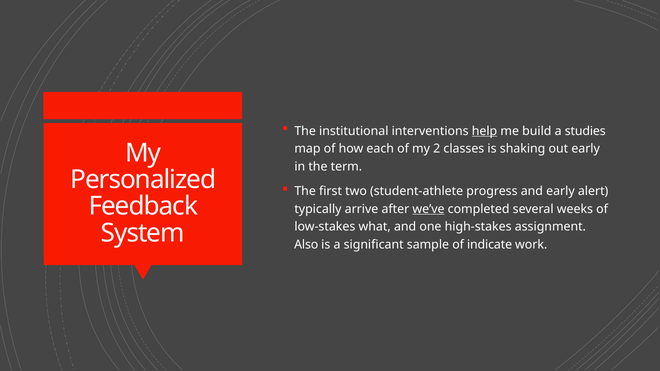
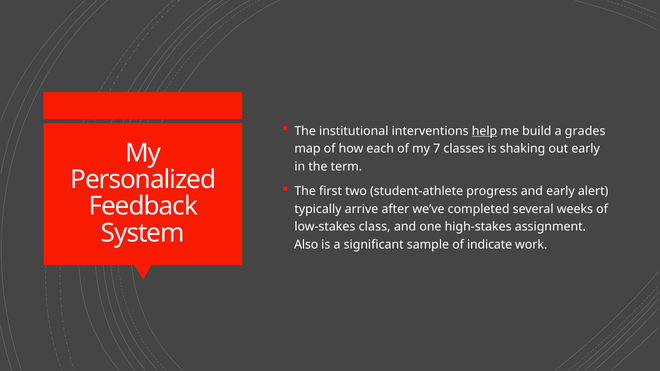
studies: studies -> grades (585, 131)
2: 2 -> 7 (437, 149)
we’ve underline: present -> none (429, 209)
what: what -> class (375, 227)
